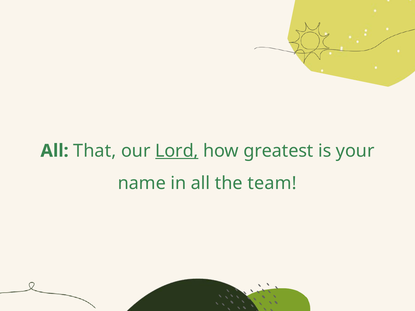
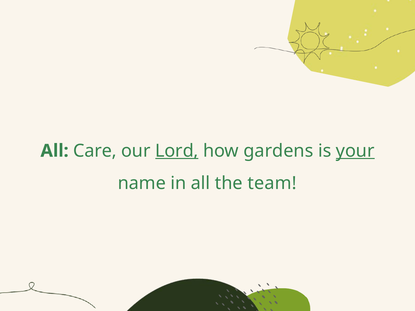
That: That -> Care (95, 151)
greatest: greatest -> gardens (278, 151)
your underline: none -> present (355, 151)
